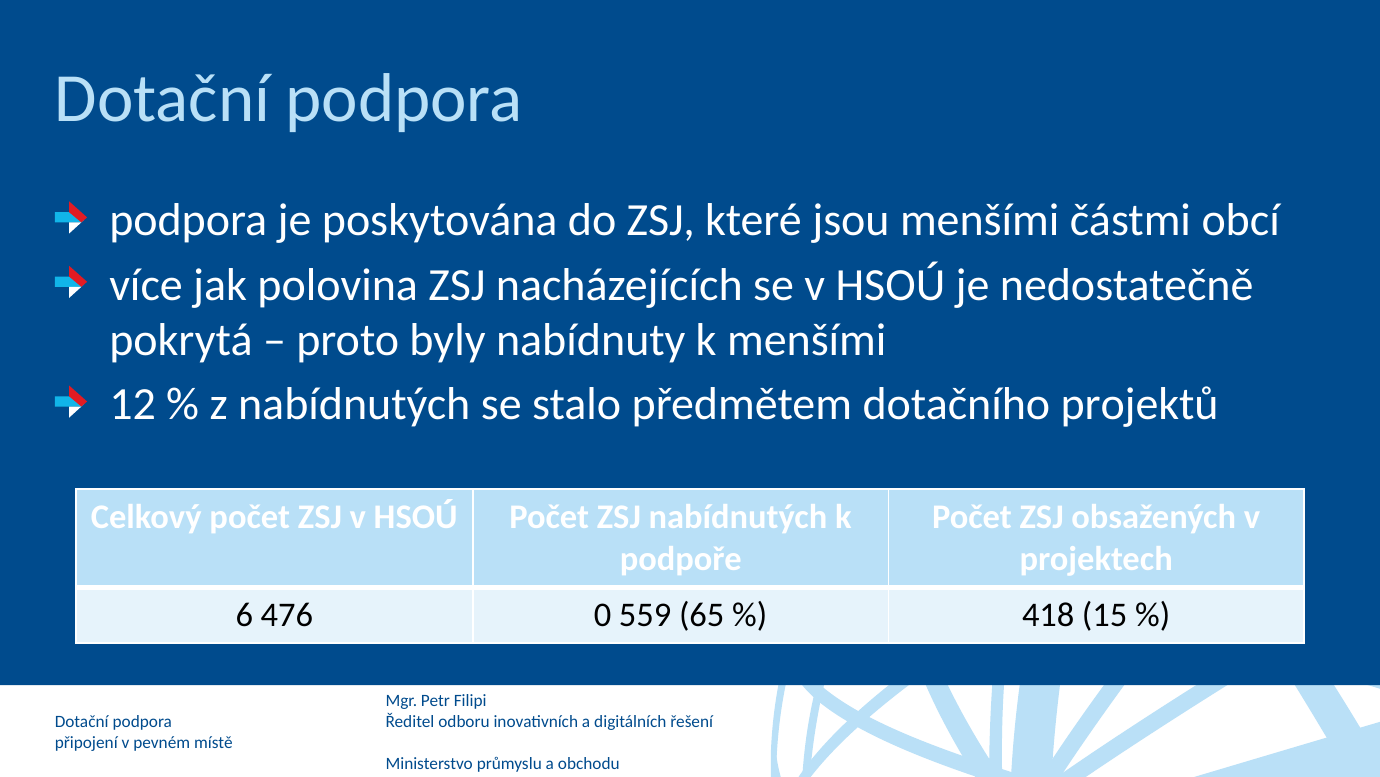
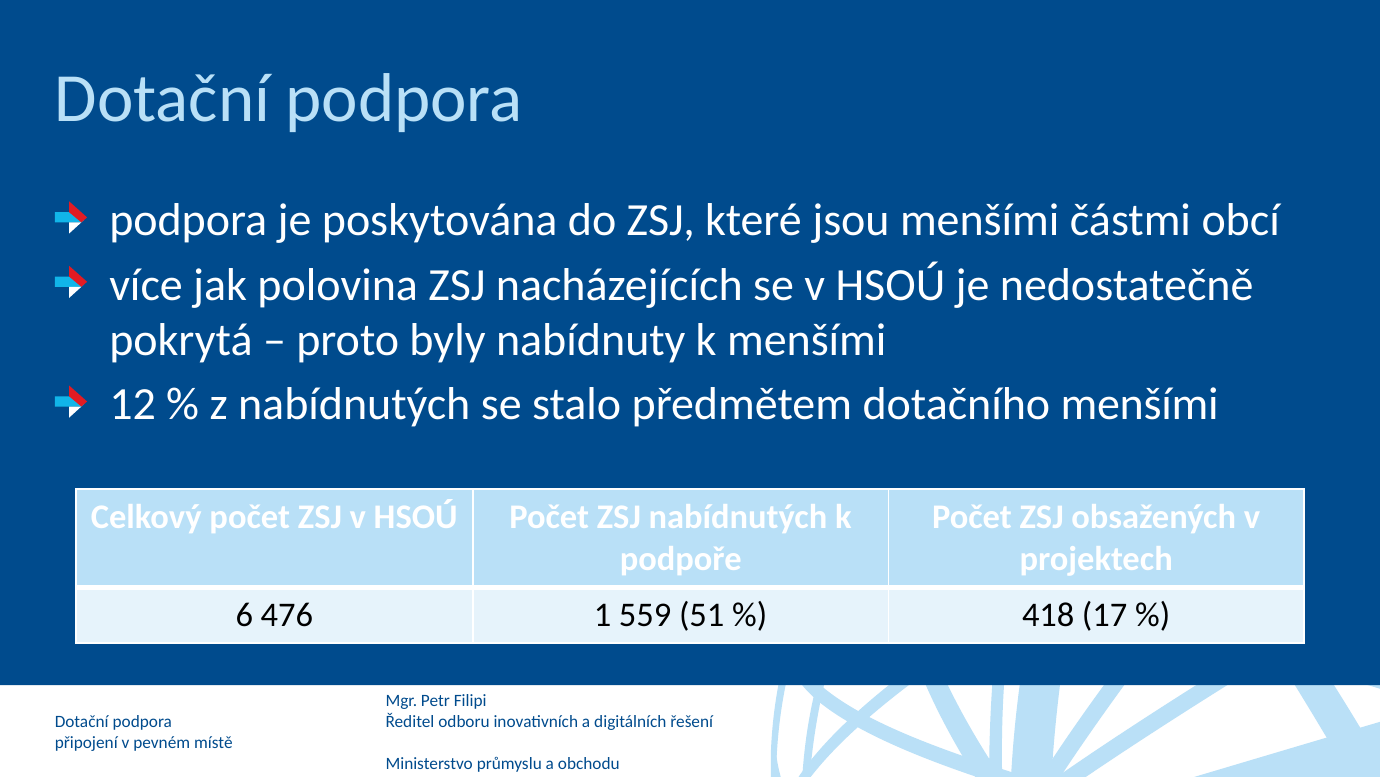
dotačního projektů: projektů -> menšími (1140, 404)
0: 0 -> 1 (603, 615)
65: 65 -> 51 (702, 615)
15: 15 -> 17 (1105, 615)
